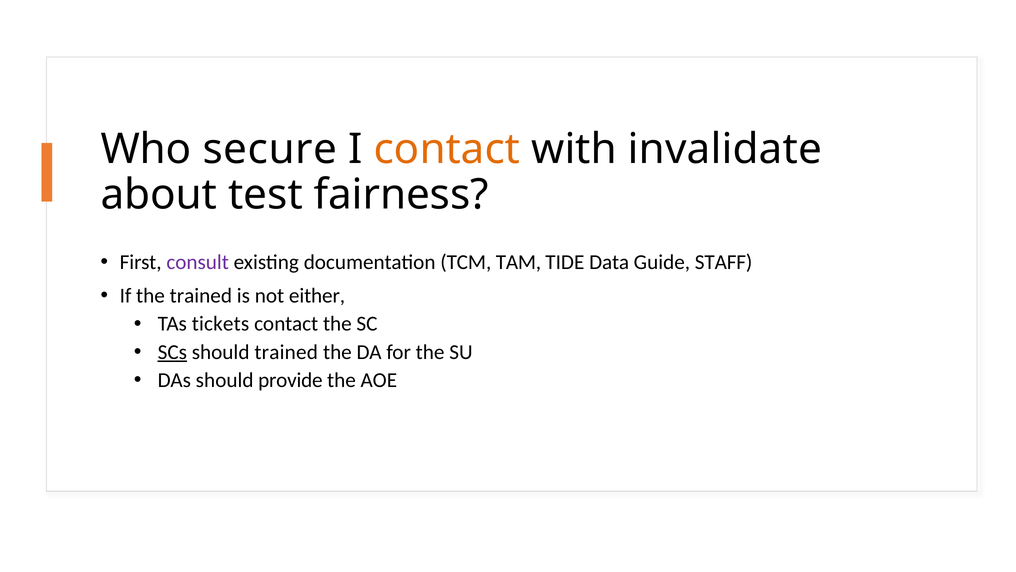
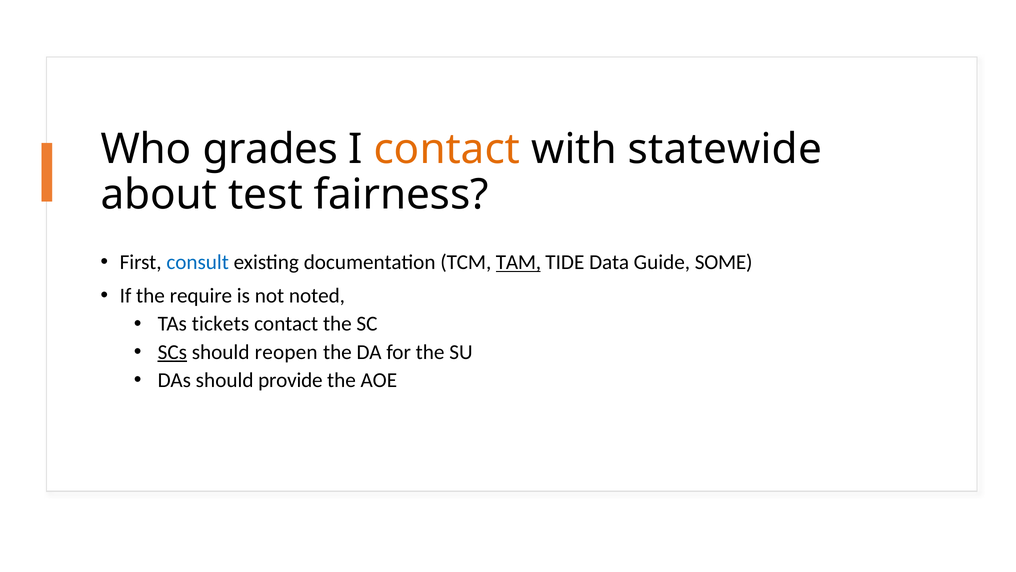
secure: secure -> grades (270, 149)
invalidate: invalidate -> statewide (725, 149)
consult colour: purple -> blue (198, 262)
TAM underline: none -> present (518, 262)
STAFF: STAFF -> SOME (724, 262)
the trained: trained -> require (201, 296)
either: either -> noted (317, 296)
should trained: trained -> reopen (286, 352)
